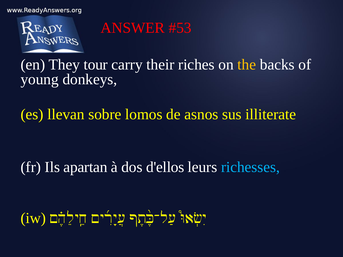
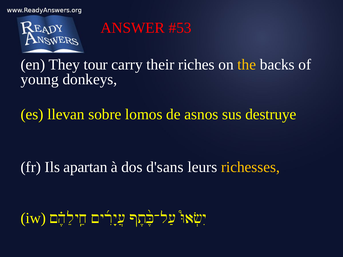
illiterate: illiterate -> destruye (271, 114)
d'ellos: d'ellos -> d'sans (165, 167)
richesses colour: light blue -> yellow (250, 167)
